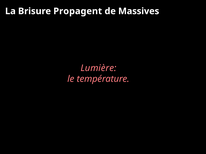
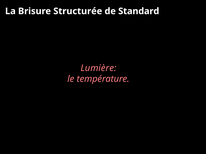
Propagent: Propagent -> Structurée (78, 11)
Massives: Massives -> Standard (139, 11)
